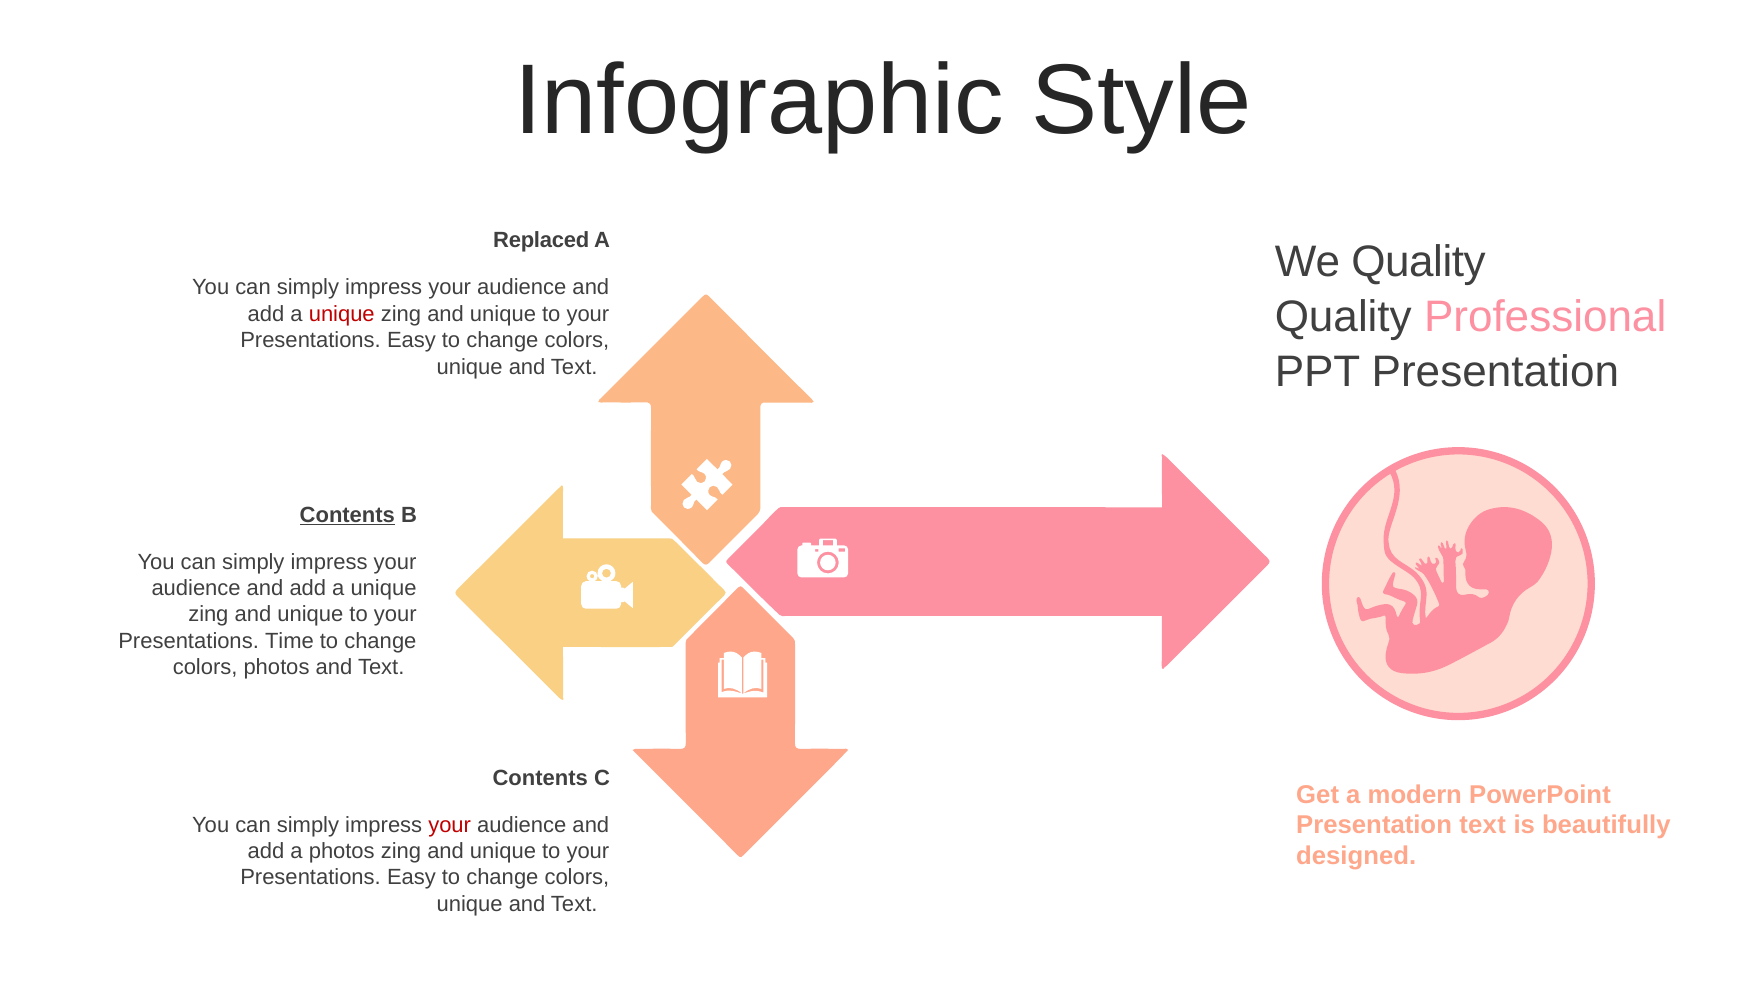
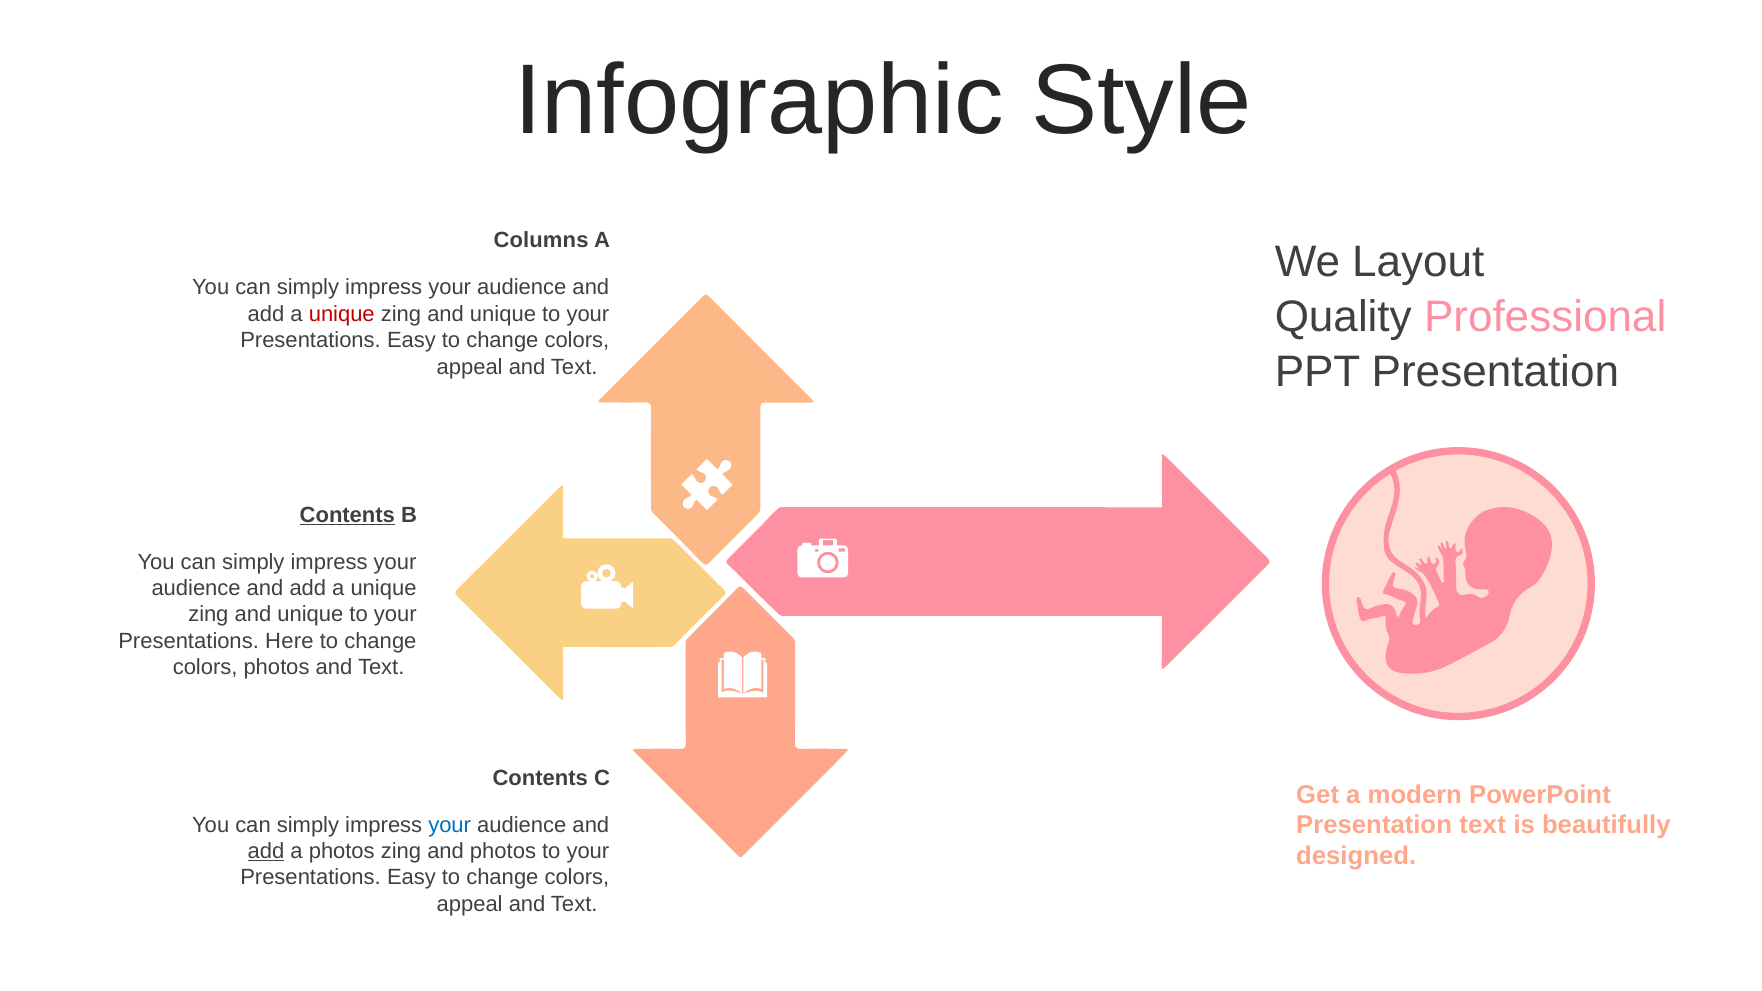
Replaced: Replaced -> Columns (541, 241)
We Quality: Quality -> Layout (1418, 262)
unique: unique -> appeal (470, 367)
Time: Time -> Here (289, 641)
your colour: red -> blue (450, 825)
add underline: none -> present (266, 851)
unique: unique -> photos (503, 851)
unique: unique -> appeal (470, 904)
